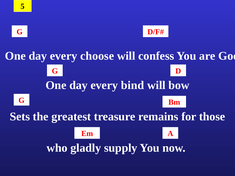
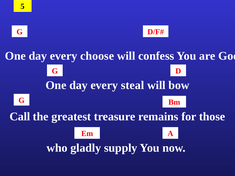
bind: bind -> steal (133, 85)
Sets: Sets -> Call (20, 117)
